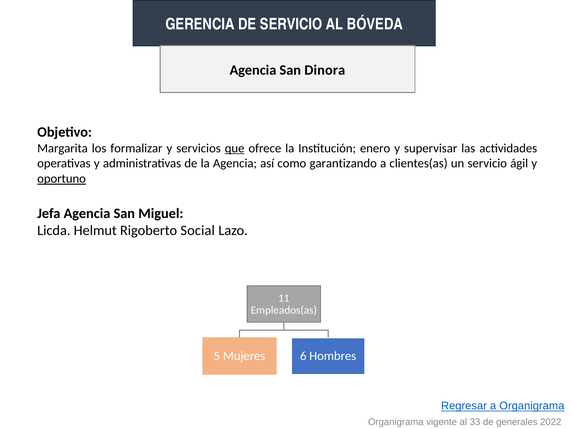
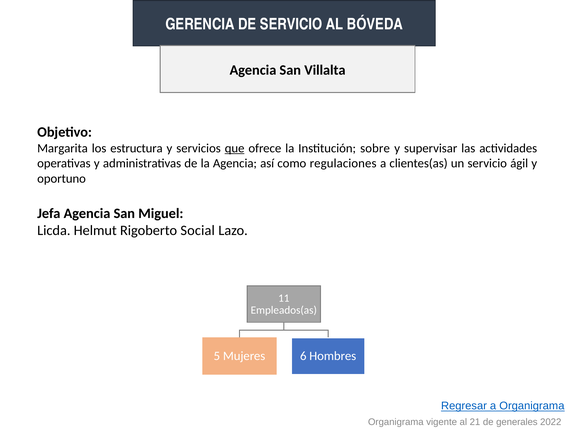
Dinora: Dinora -> Villalta (325, 70)
formalizar: formalizar -> estructura (136, 148)
enero: enero -> sobre (375, 148)
garantizando: garantizando -> regulaciones (343, 164)
oportuno underline: present -> none (62, 179)
33: 33 -> 21 (475, 423)
